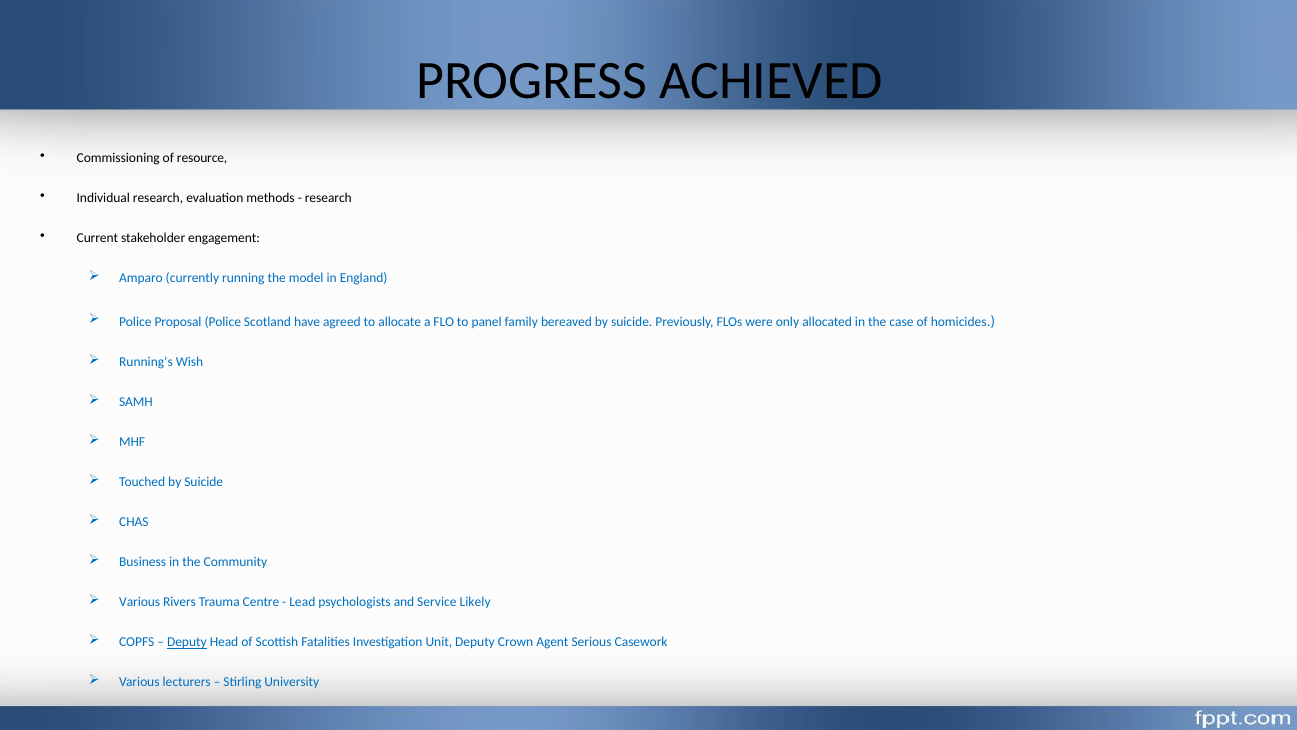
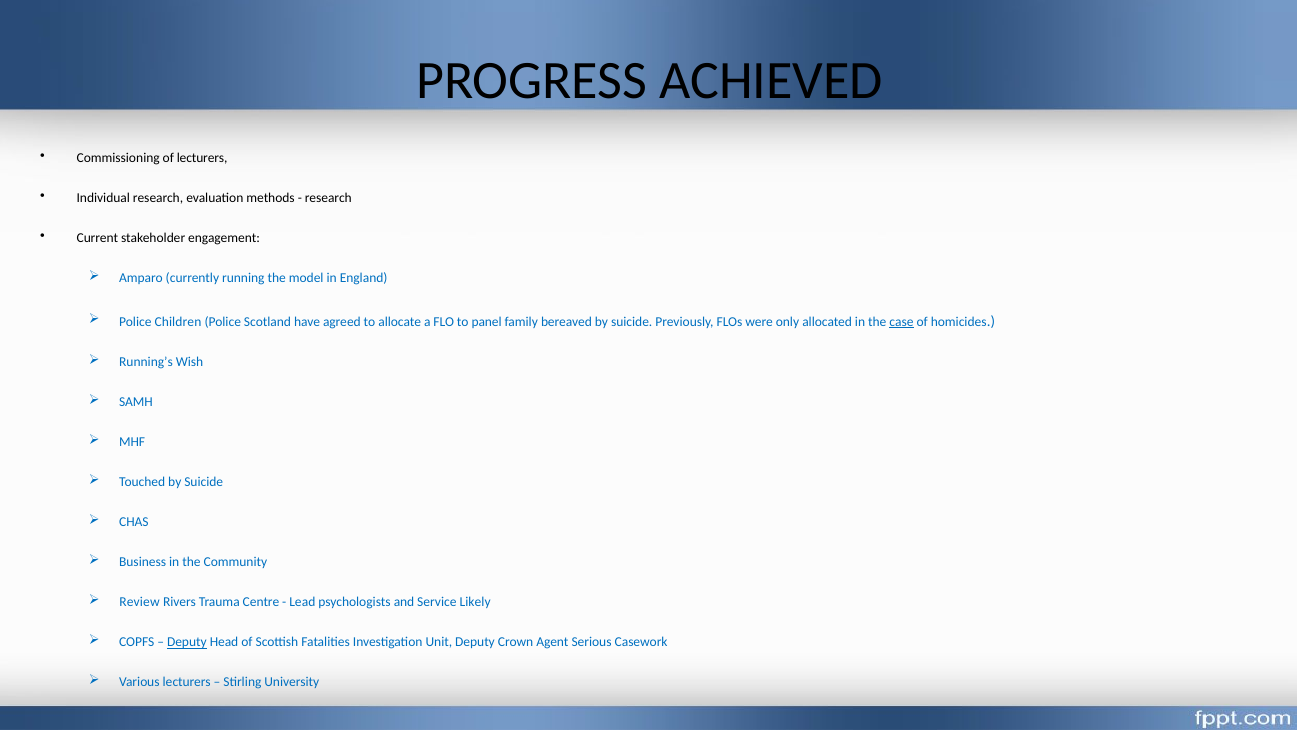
of resource: resource -> lecturers (202, 158)
Proposal: Proposal -> Children (178, 322)
case underline: none -> present (901, 322)
Various: Various -> Review (140, 602)
